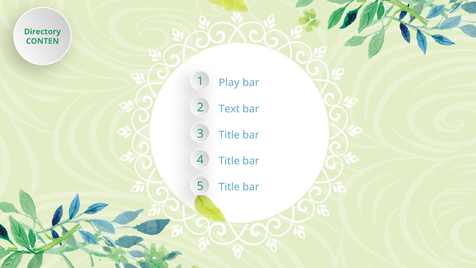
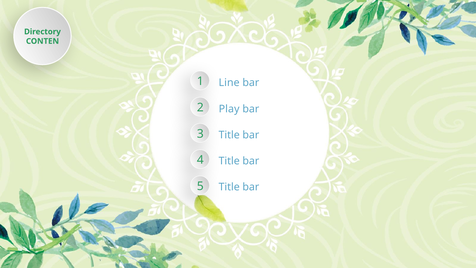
Play: Play -> Line (229, 83)
Text: Text -> Play (229, 109)
